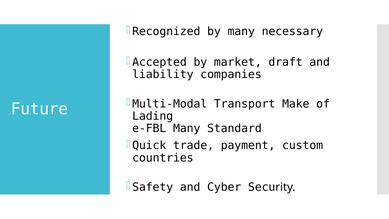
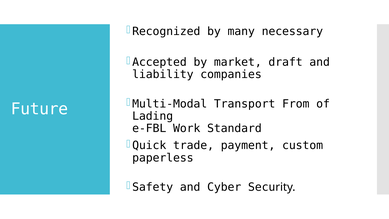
Make: Make -> From (296, 104)
e-FBL Many: Many -> Work (187, 128)
countries: countries -> paperless (163, 158)
